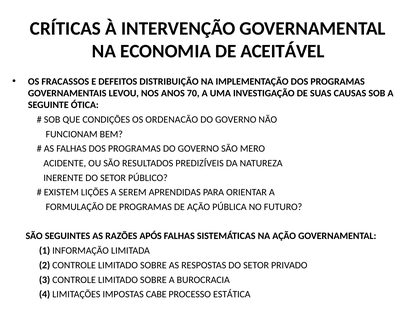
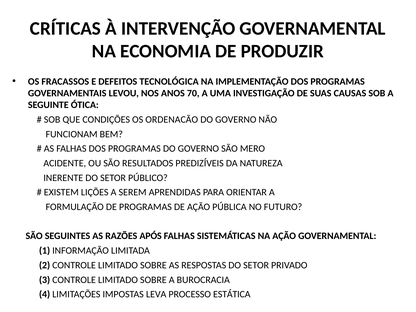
ACEITÁVEL: ACEITÁVEL -> PRODUZIR (282, 51)
DISTRIBUIÇÃO: DISTRIBUIÇÃO -> TECNOLÓGICA (169, 81)
CABE: CABE -> LEVA (156, 294)
